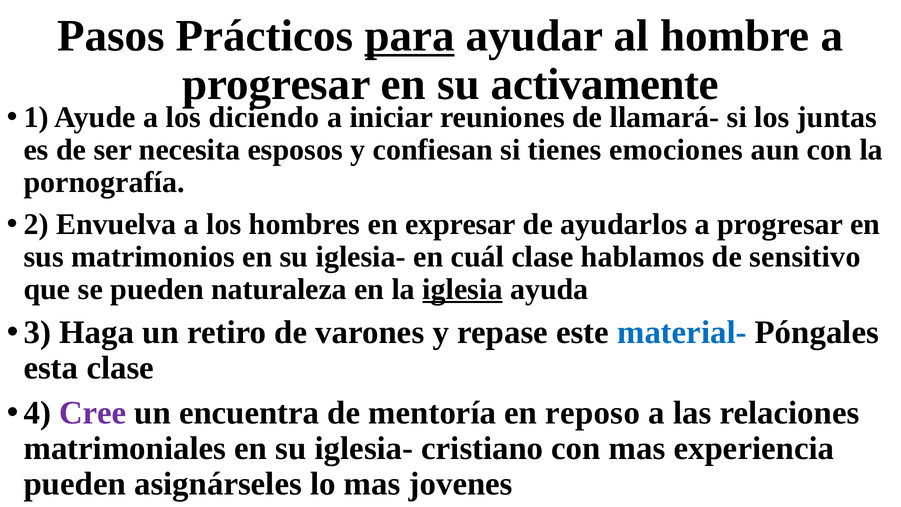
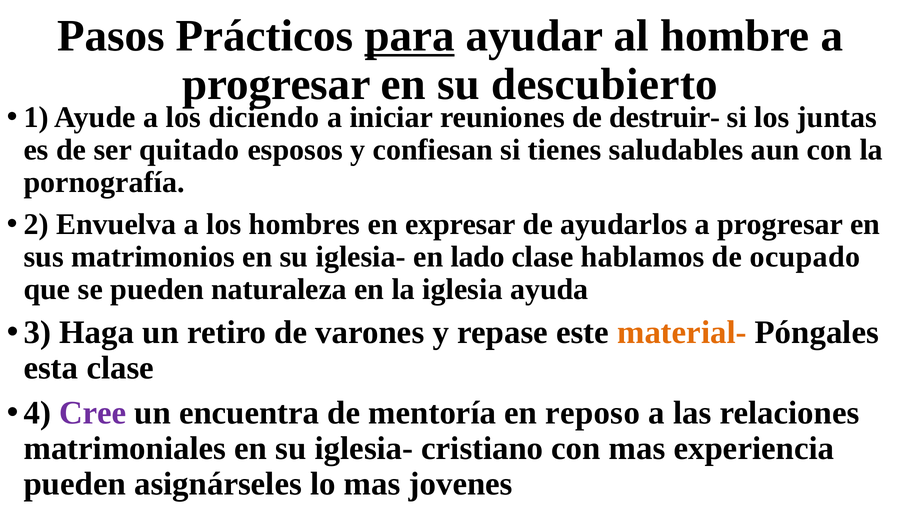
activamente: activamente -> descubierto (604, 85)
llamará-: llamará- -> destruir- (665, 117)
necesita: necesita -> quitado (189, 150)
emociones: emociones -> saludables (676, 150)
cuál: cuál -> lado (478, 257)
sensitivo: sensitivo -> ocupado (805, 257)
iglesia underline: present -> none (462, 289)
material- colour: blue -> orange (682, 332)
